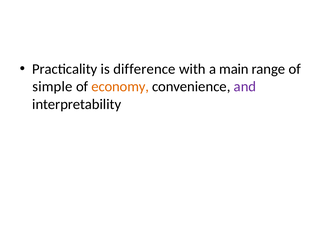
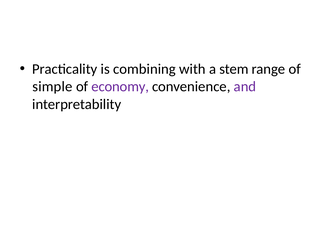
difference: difference -> combining (144, 69)
main: main -> stem (234, 69)
economy colour: orange -> purple (120, 87)
